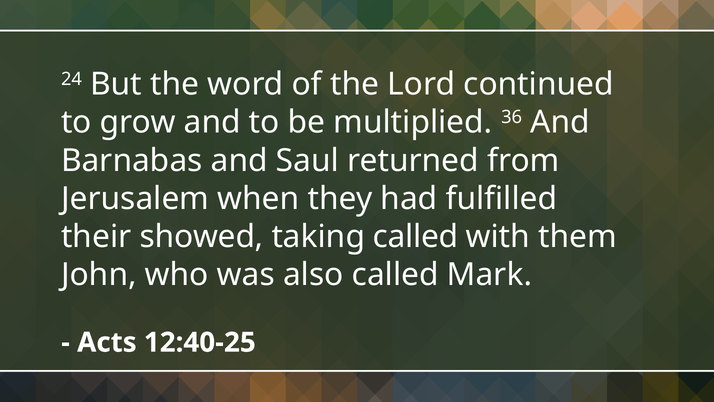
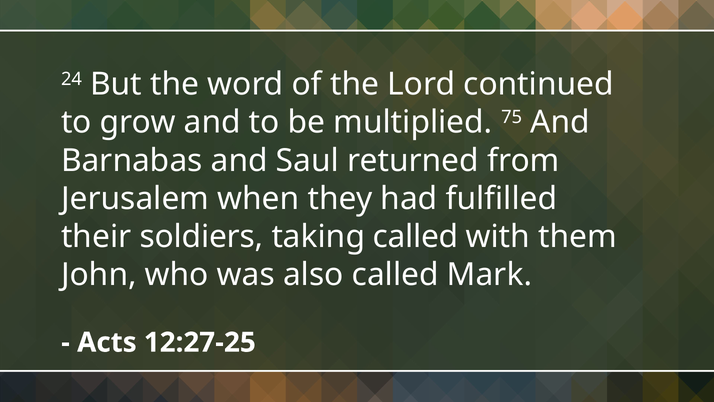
36: 36 -> 75 (512, 117)
showed: showed -> soldiers (201, 237)
12:40-25: 12:40-25 -> 12:27-25 (200, 342)
